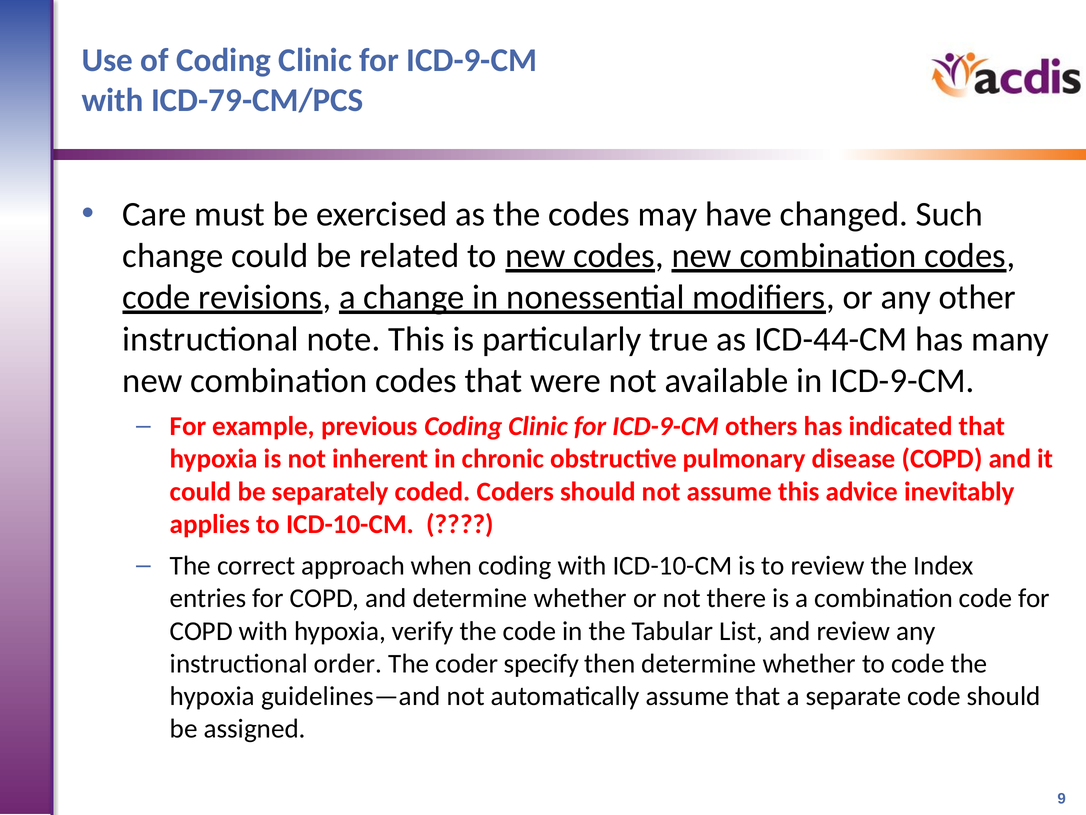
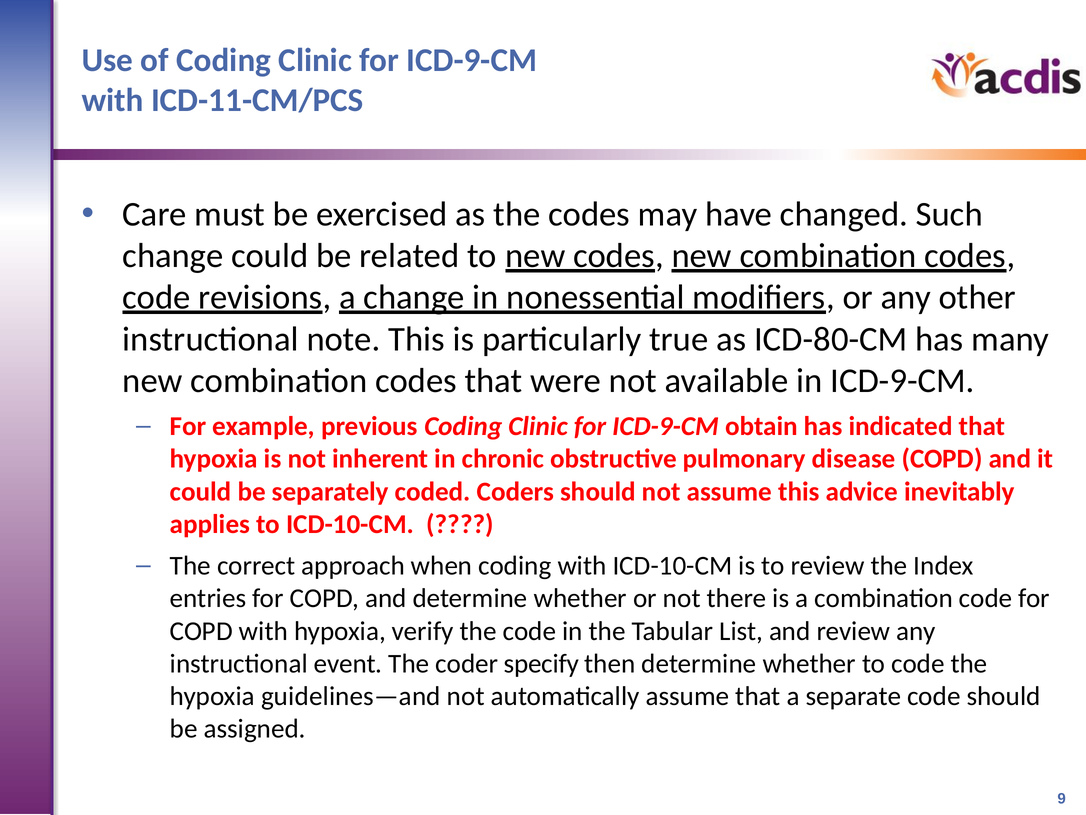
ICD-79-CM/PCS: ICD-79-CM/PCS -> ICD-11-CM/PCS (257, 100)
ICD-44-CM: ICD-44-CM -> ICD-80-CM (831, 339)
others: others -> obtain (761, 426)
order: order -> event (348, 663)
